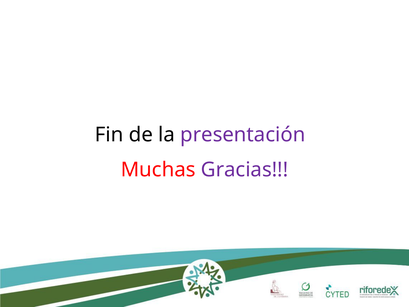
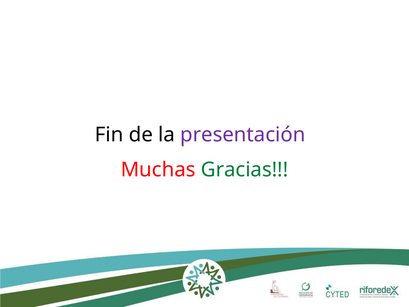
Gracias colour: purple -> green (245, 170)
